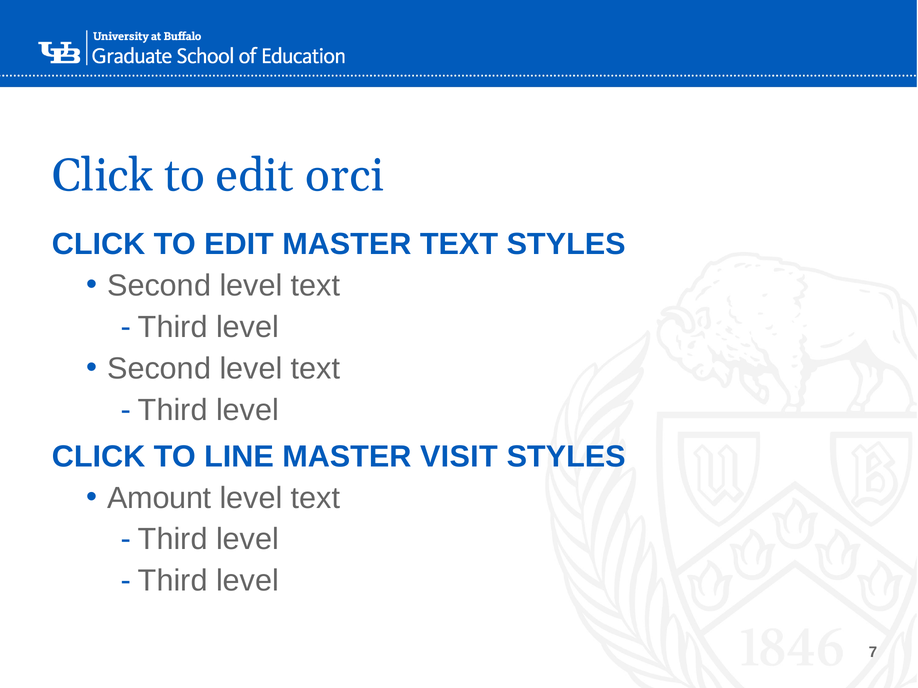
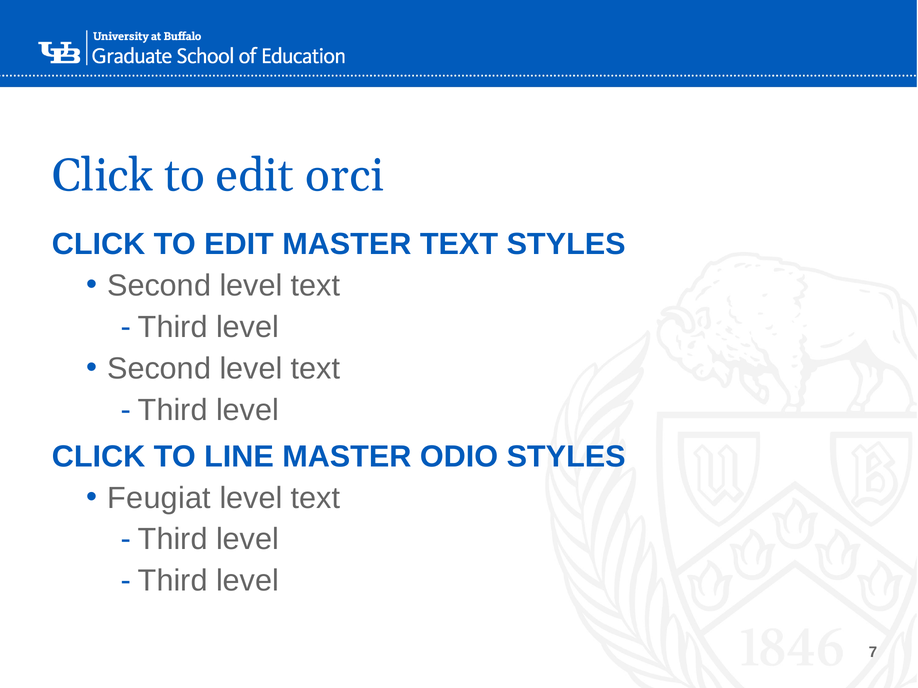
VISIT: VISIT -> ODIO (459, 457)
Amount: Amount -> Feugiat (159, 498)
